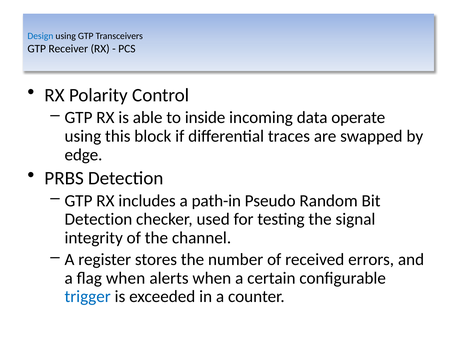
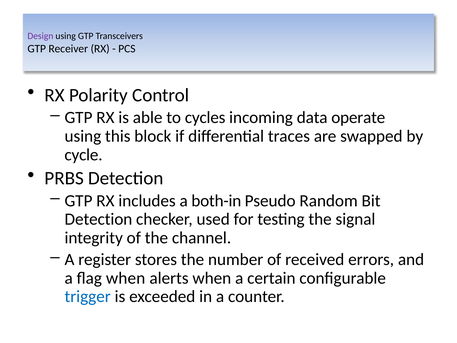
Design colour: blue -> purple (40, 36)
inside: inside -> cycles (205, 118)
edge: edge -> cycle (84, 155)
path-in: path-in -> both-in (216, 201)
